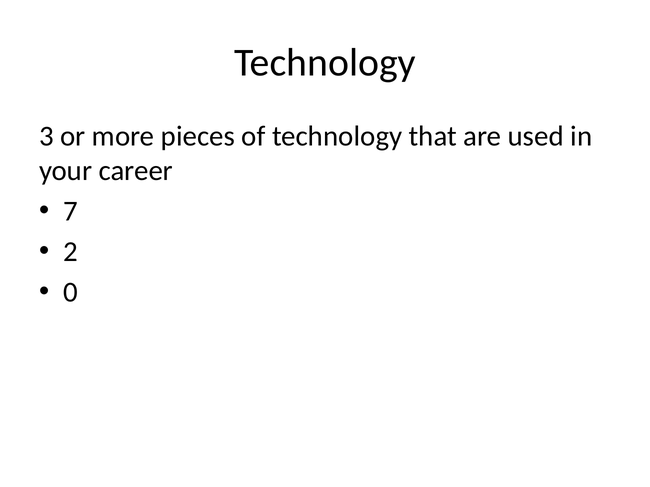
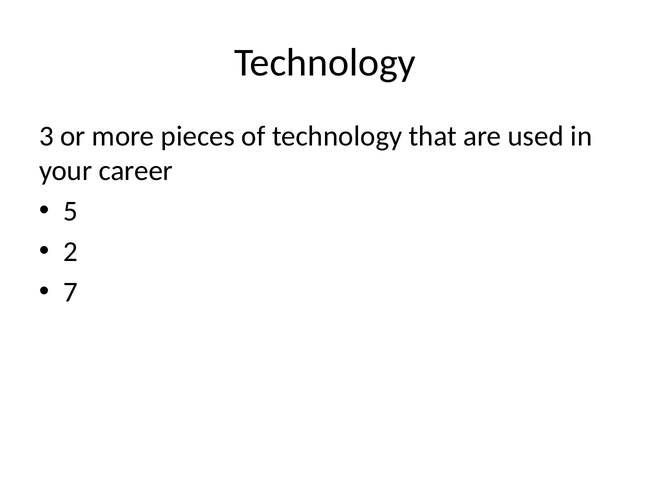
7: 7 -> 5 (71, 211)
0: 0 -> 7 (71, 292)
